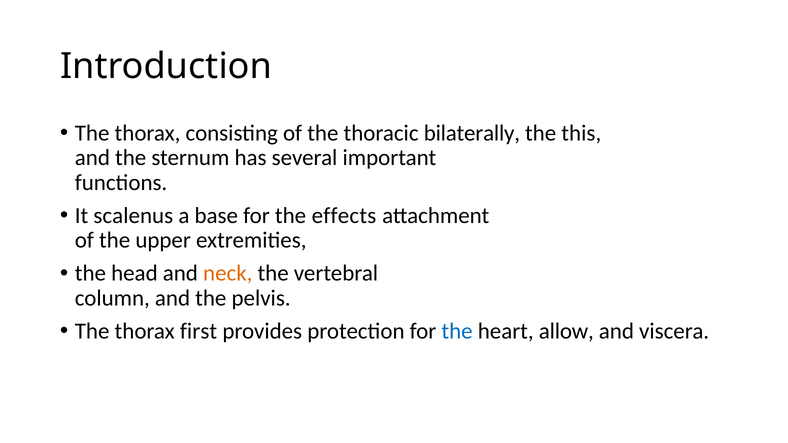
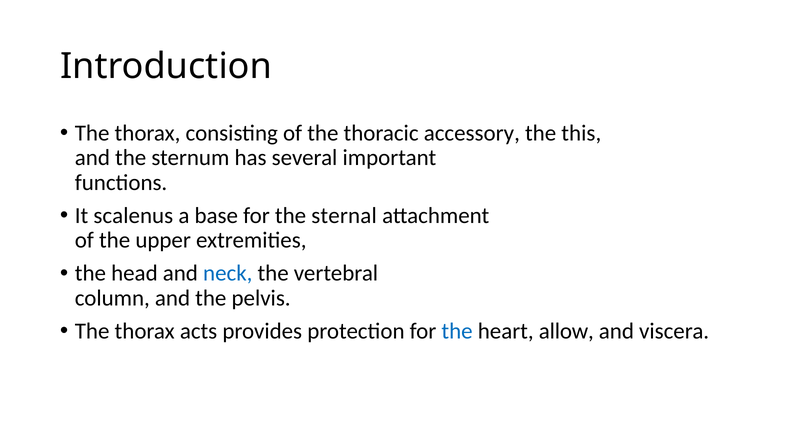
bilaterally: bilaterally -> accessory (472, 133)
effects: effects -> sternal (344, 216)
neck colour: orange -> blue (228, 274)
first: first -> acts (199, 331)
